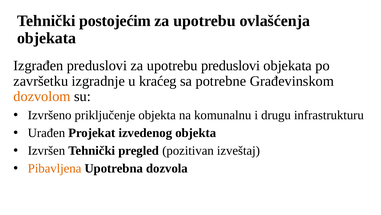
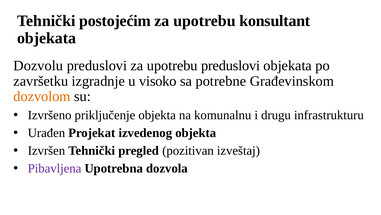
ovlašćenja: ovlašćenja -> konsultant (275, 21)
Izgrađen: Izgrađen -> Dozvolu (38, 65)
kraćeg: kraćeg -> visoko (158, 81)
Pibavljena colour: orange -> purple (55, 168)
